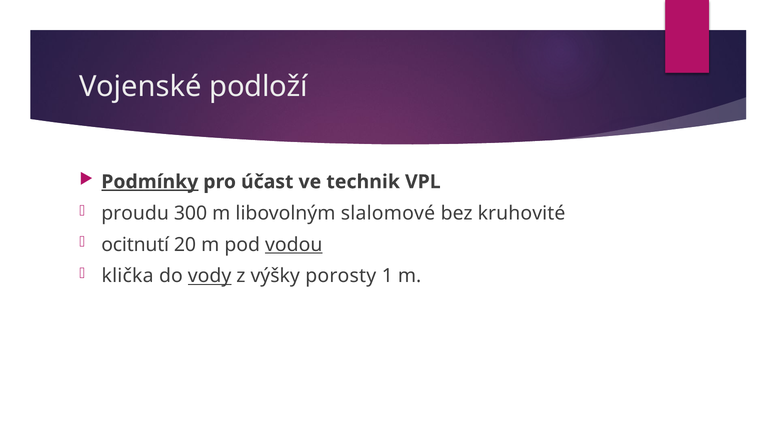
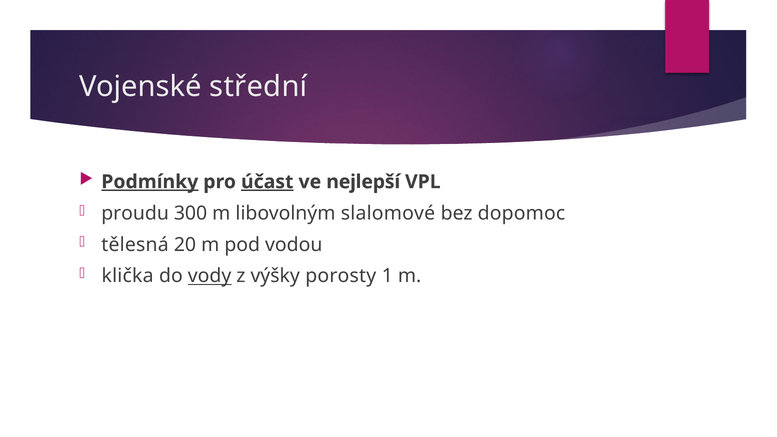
podloží: podloží -> střední (258, 87)
účast underline: none -> present (267, 182)
technik: technik -> nejlepší (363, 182)
kruhovité: kruhovité -> dopomoc (521, 213)
ocitnutí: ocitnutí -> tělesná (135, 245)
vodou underline: present -> none (294, 245)
